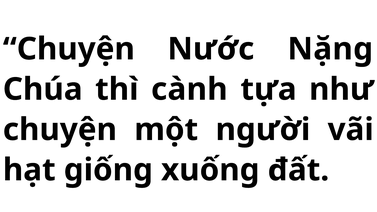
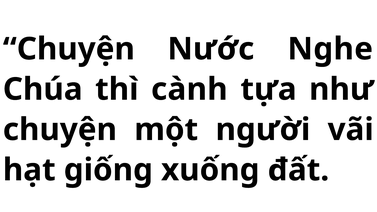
Nặng: Nặng -> Nghe (330, 49)
